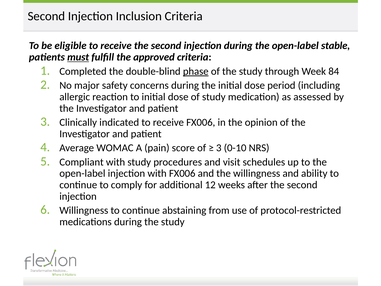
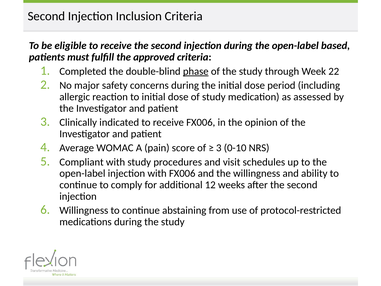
stable: stable -> based (336, 46)
must underline: present -> none (78, 57)
84: 84 -> 22 (334, 71)
